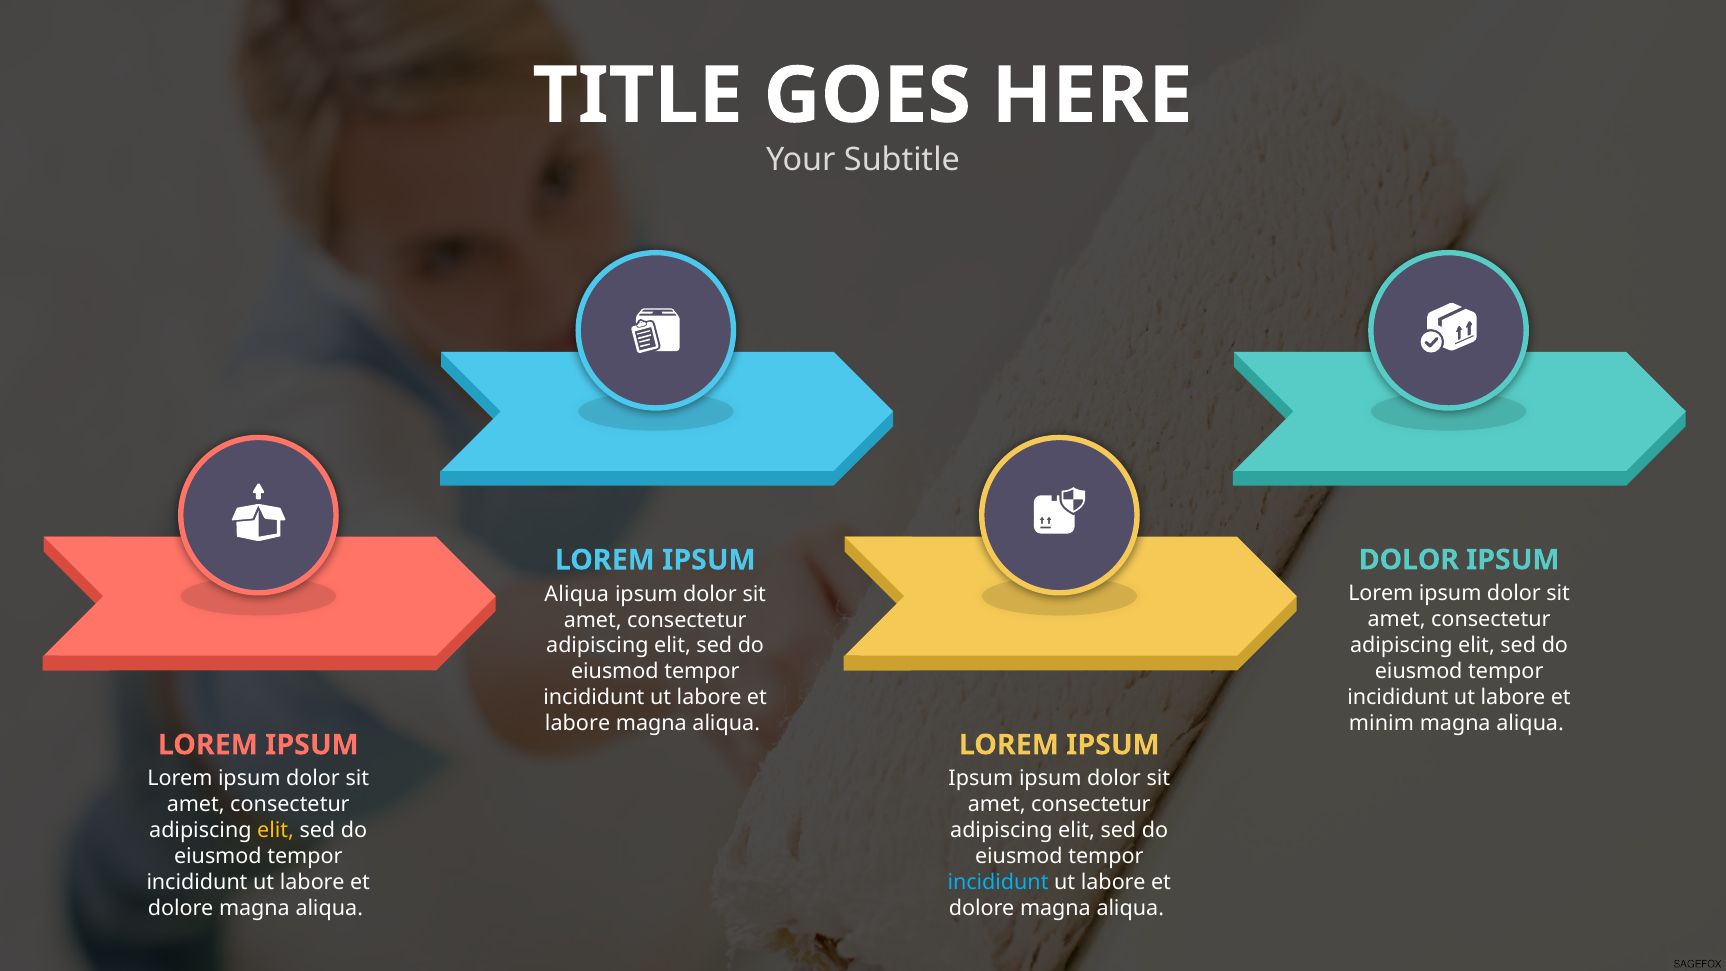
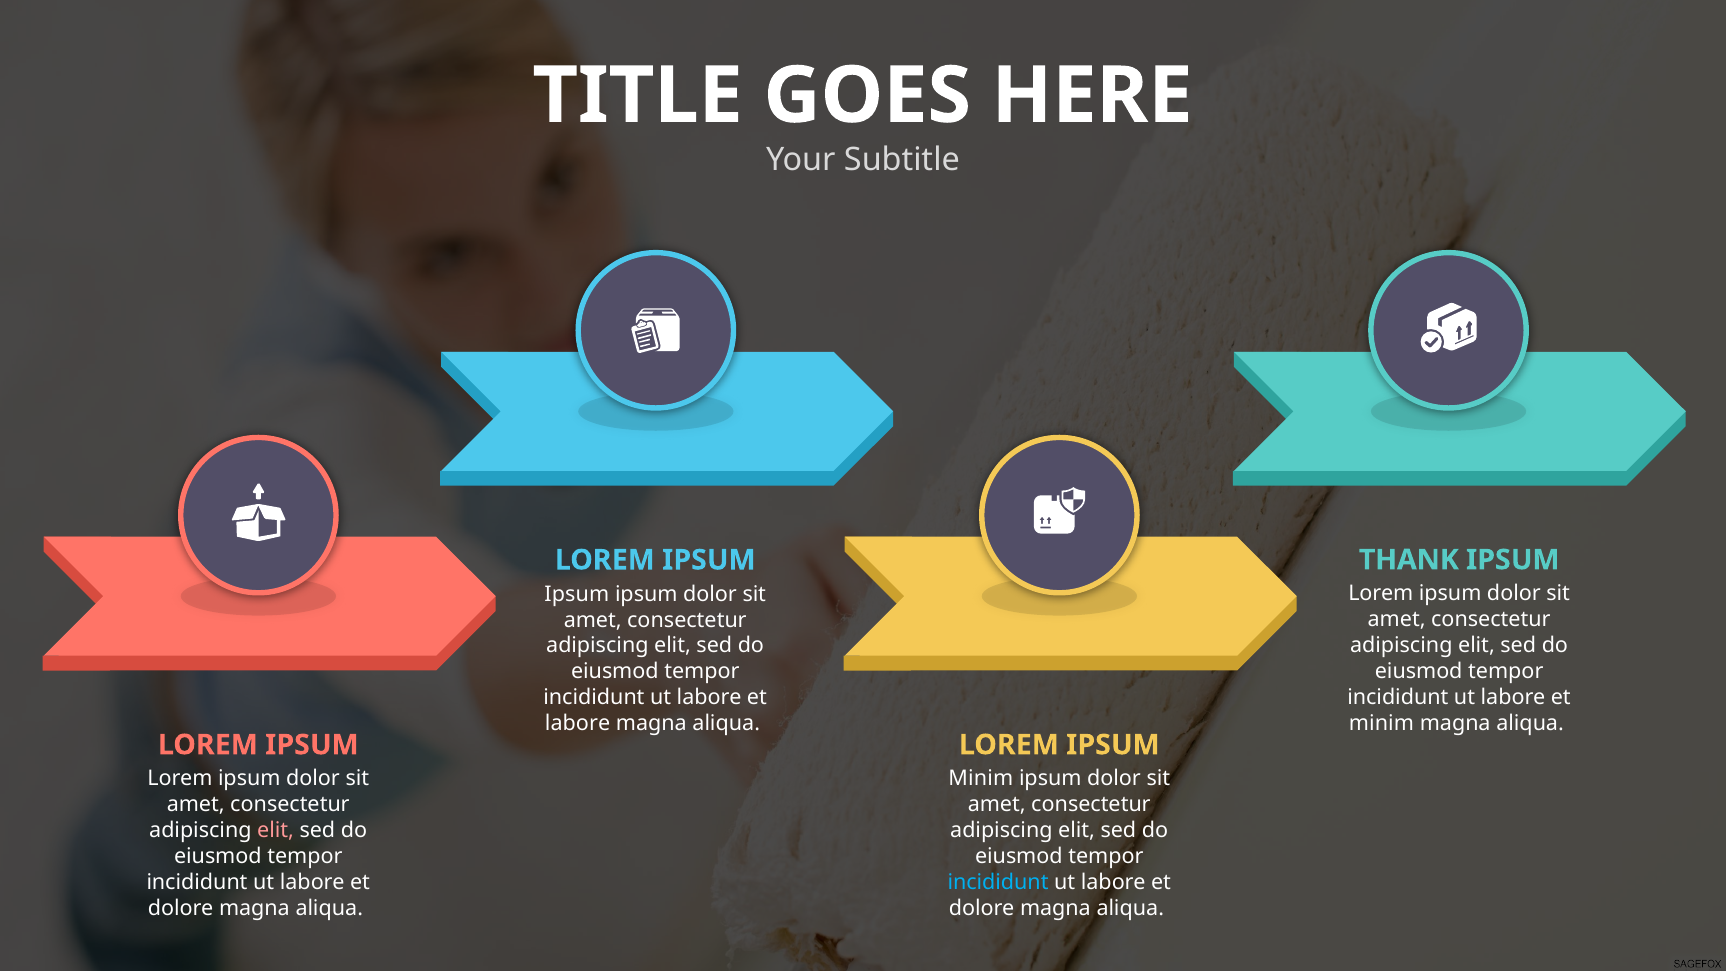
DOLOR: DOLOR -> THANK (1409, 560)
Aliqua: Aliqua -> Ipsum (577, 594)
Ipsum: Ipsum -> Minim (981, 779)
elit colour: yellow -> pink (276, 831)
